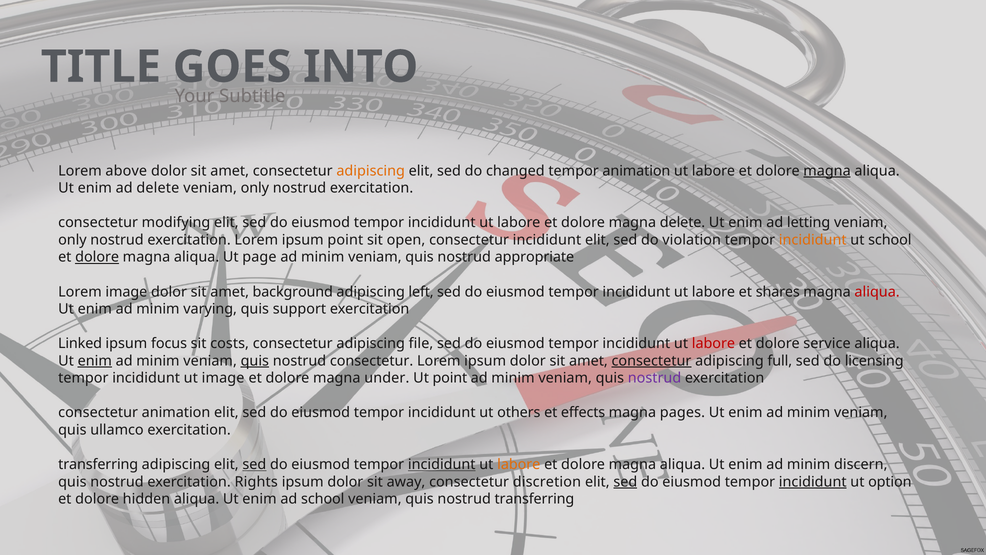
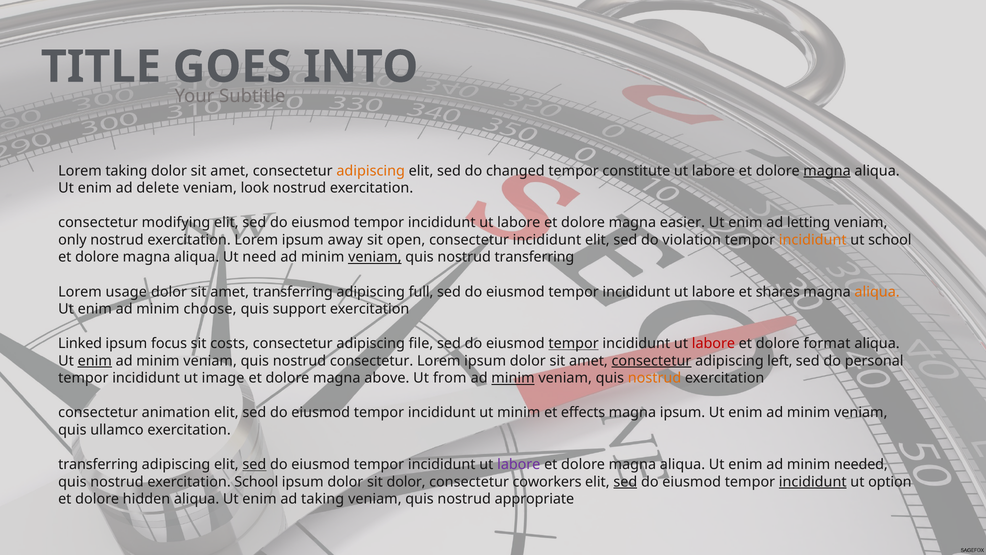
Lorem above: above -> taking (126, 171)
tempor animation: animation -> constitute (636, 171)
only: only -> look (255, 188)
magna delete: delete -> easier (682, 223)
ipsum point: point -> away (345, 240)
dolore underline: present -> none (97, 257)
page: page -> need (259, 257)
veniam underline: none -> present (375, 257)
nostrud appropriate: appropriate -> transferring (534, 257)
Lorem image: image -> usage (126, 292)
amet background: background -> transferring (293, 292)
left: left -> full (421, 292)
aliqua colour: red -> orange (877, 292)
varying: varying -> choose (210, 309)
tempor underline: none -> present (574, 343)
service: service -> format (827, 343)
quis underline: present -> none (255, 361)
full: full -> left (780, 361)
licensing: licensing -> personal (874, 361)
under: under -> above (387, 378)
Ut point: point -> from (450, 378)
minim underline: none -> present (513, 378)
nostrud colour: purple -> orange (655, 378)
ut others: others -> minim (519, 412)
magna pages: pages -> ipsum (683, 412)
incididunt underline: present -> none (442, 464)
labore colour: orange -> purple (519, 464)
discern: discern -> needed (861, 464)
exercitation Rights: Rights -> School (256, 481)
sit away: away -> dolor (406, 481)
discretion: discretion -> coworkers (547, 481)
ad school: school -> taking (323, 499)
nostrud transferring: transferring -> appropriate (534, 499)
